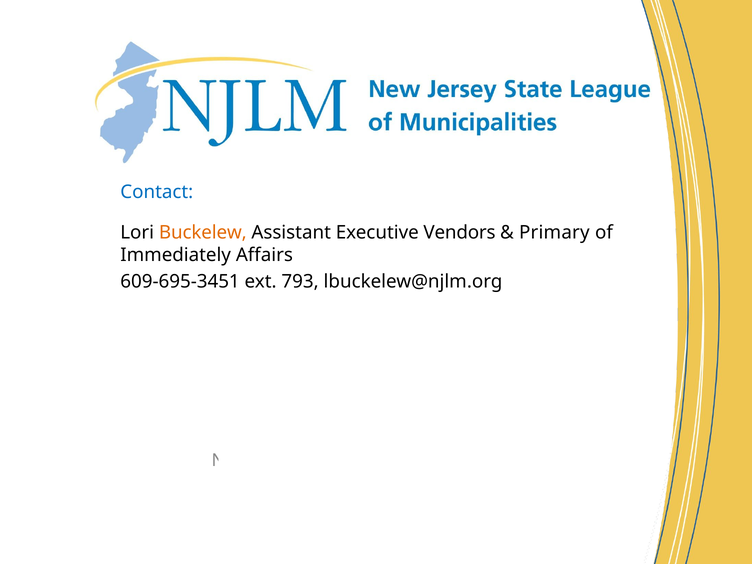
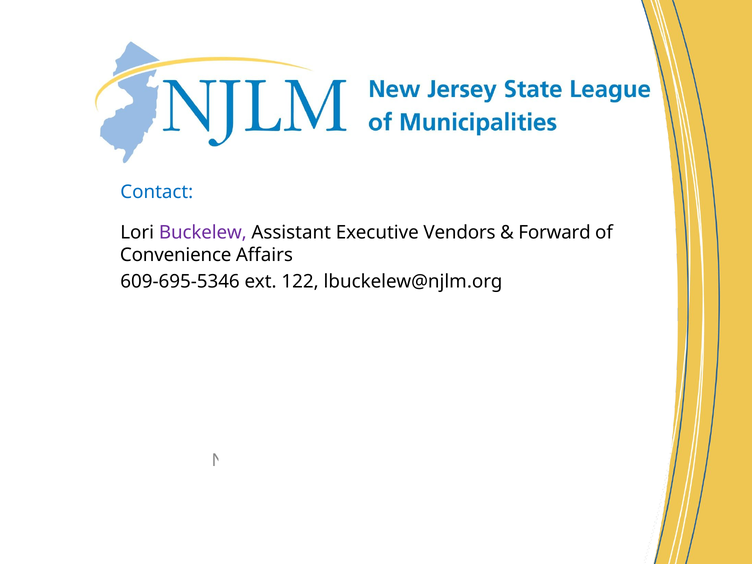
Buckelew colour: orange -> purple (203, 233)
Primary: Primary -> Forward (555, 233)
Immediately: Immediately -> Convenience (176, 255)
609-695-3451: 609-695-3451 -> 609-695-5346 (180, 282)
793: 793 -> 122 (300, 282)
